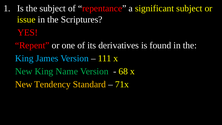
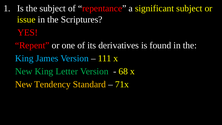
Name: Name -> Letter (67, 71)
